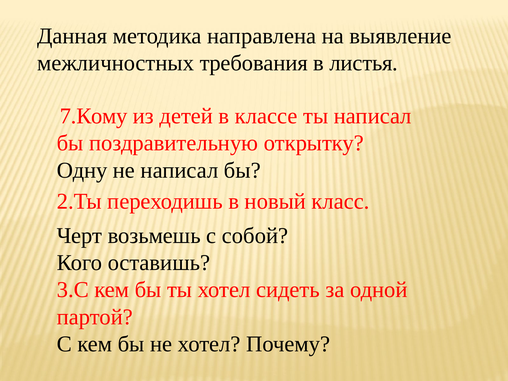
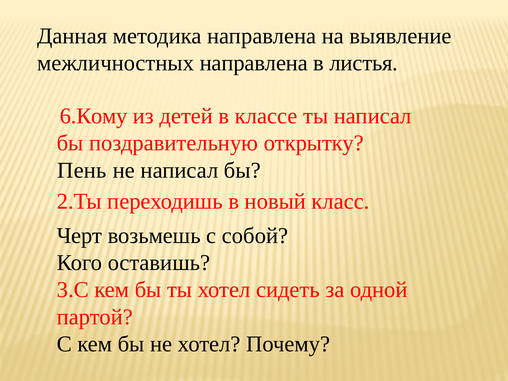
межличностных требования: требования -> направлена (254, 63)
7.Кому: 7.Кому -> 6.Кому (94, 116)
Одну: Одну -> Пень (82, 170)
